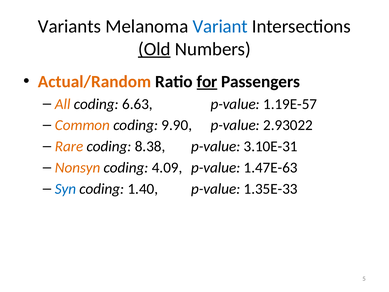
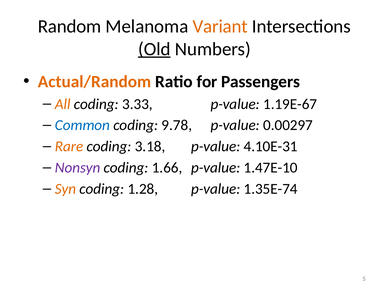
Variants: Variants -> Random (70, 26)
Variant colour: blue -> orange (220, 26)
for underline: present -> none (207, 82)
6.63: 6.63 -> 3.33 (137, 104)
1.19E-57: 1.19E-57 -> 1.19E-67 (290, 104)
Common colour: orange -> blue (82, 125)
9.90: 9.90 -> 9.78 (177, 125)
2.93022: 2.93022 -> 0.00297 (288, 125)
8.38: 8.38 -> 3.18 (150, 146)
3.10E-31: 3.10E-31 -> 4.10E-31 (271, 146)
Nonsyn colour: orange -> purple (78, 168)
4.09: 4.09 -> 1.66 (167, 168)
1.47E-63: 1.47E-63 -> 1.47E-10 (271, 168)
Syn colour: blue -> orange (66, 189)
1.40: 1.40 -> 1.28 (143, 189)
1.35E-33: 1.35E-33 -> 1.35E-74 (271, 189)
